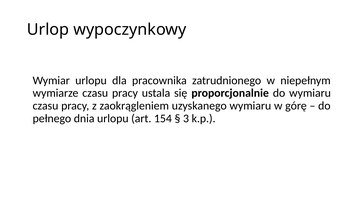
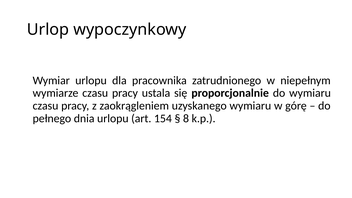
3: 3 -> 8 (186, 118)
